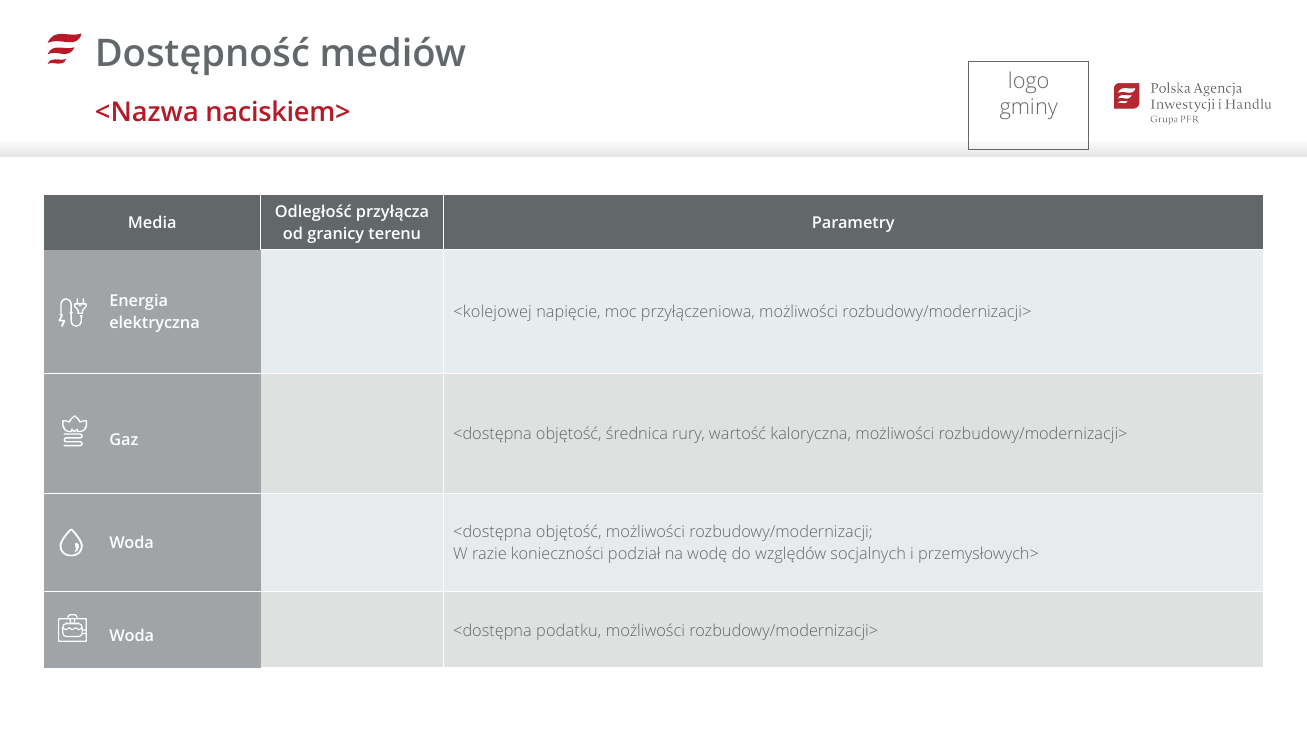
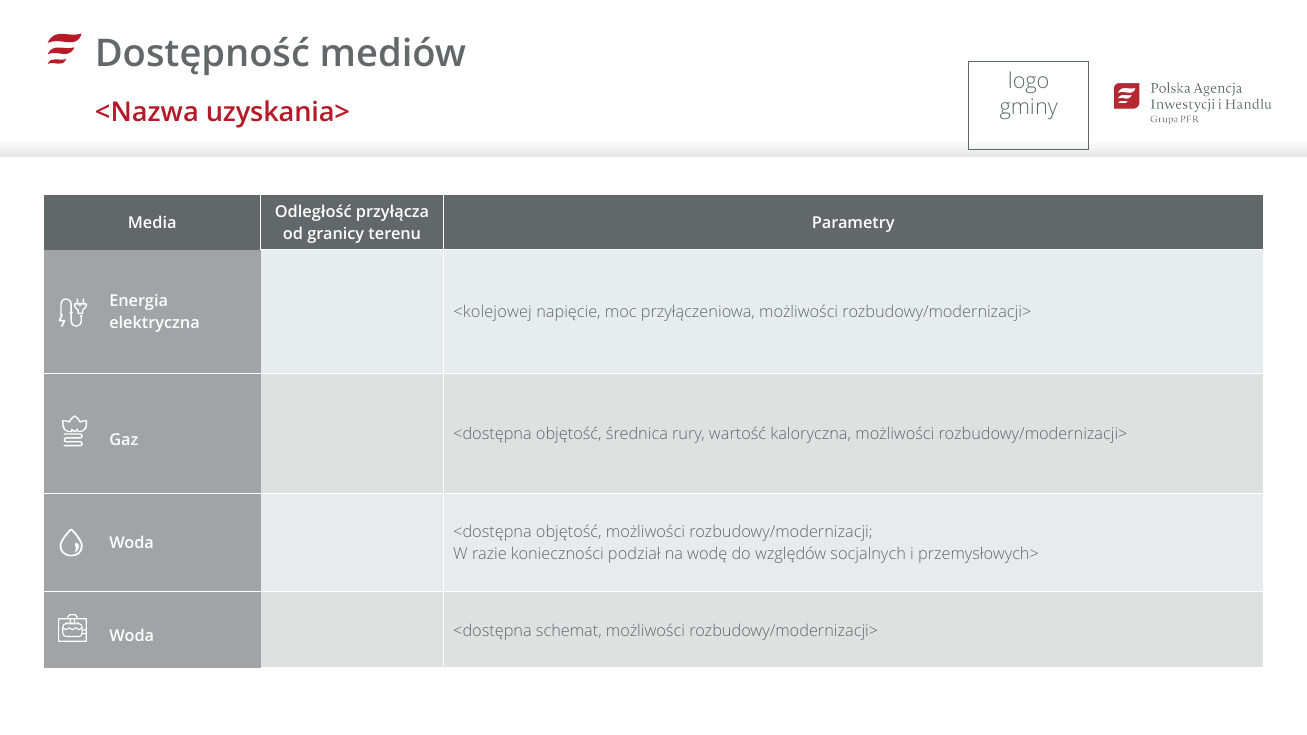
naciskiem>: naciskiem> -> uzyskania> (278, 113)
podatku: podatku -> schemat (569, 631)
